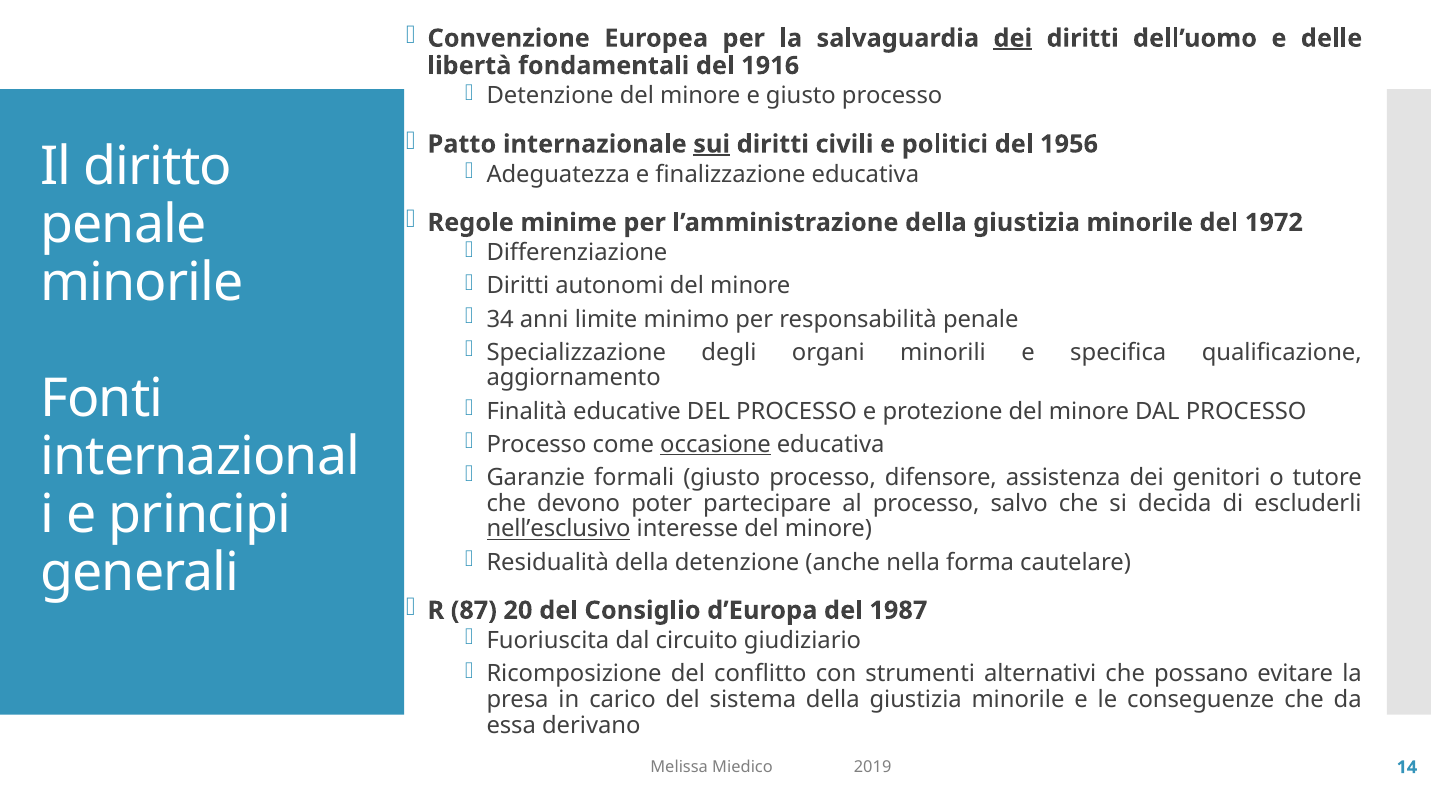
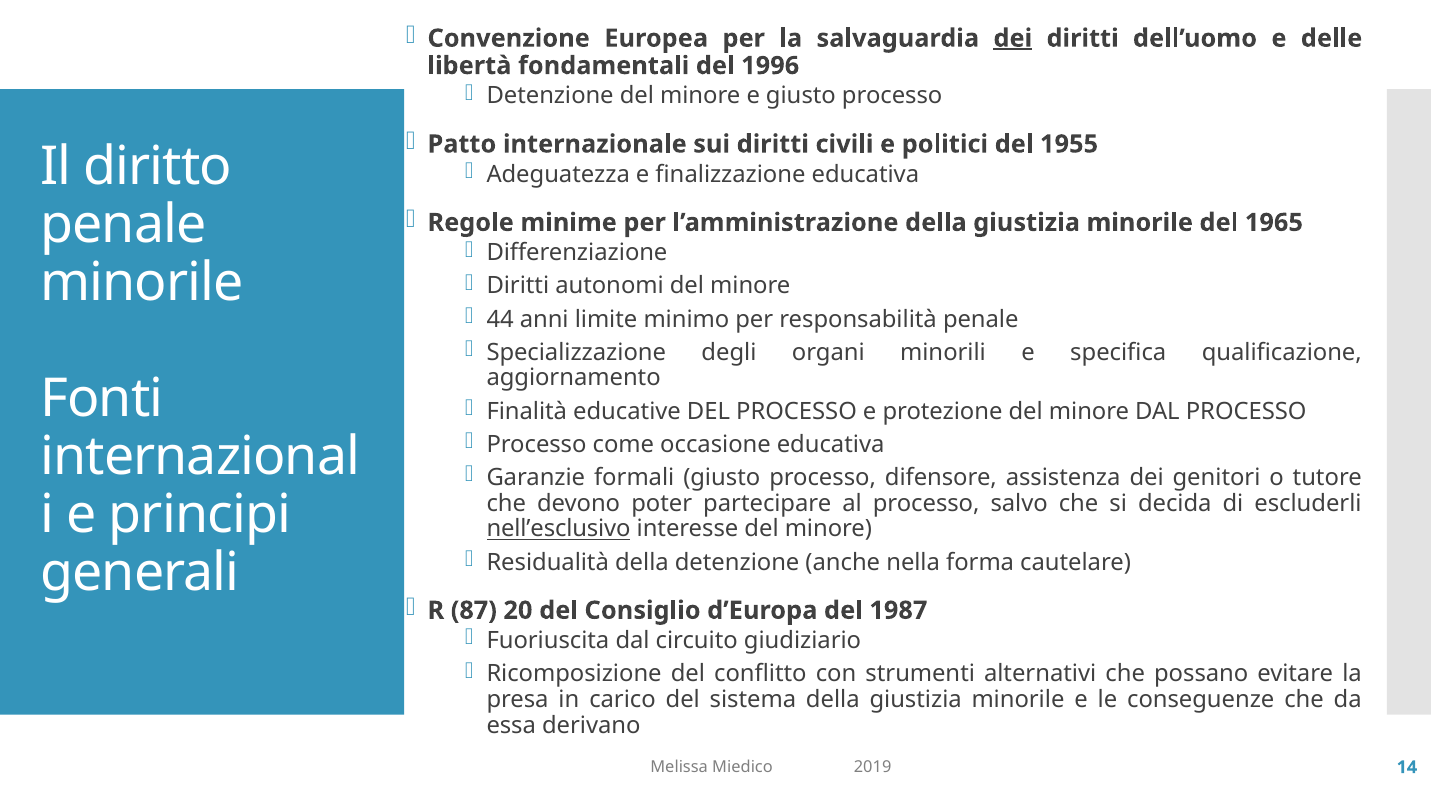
1916: 1916 -> 1996 (770, 66)
sui underline: present -> none (712, 144)
1956: 1956 -> 1955 (1069, 144)
1972: 1972 -> 1965 (1274, 223)
34: 34 -> 44 (500, 319)
occasione underline: present -> none (716, 444)
